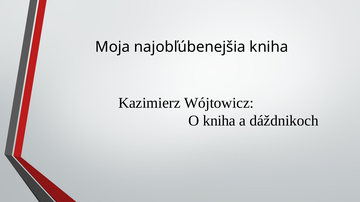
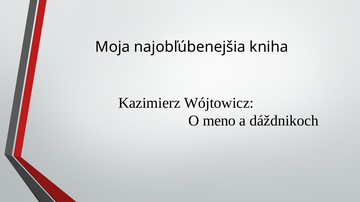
O kniha: kniha -> meno (219, 121)
